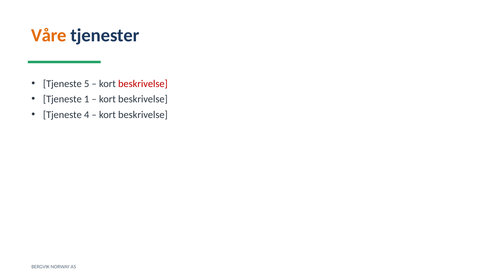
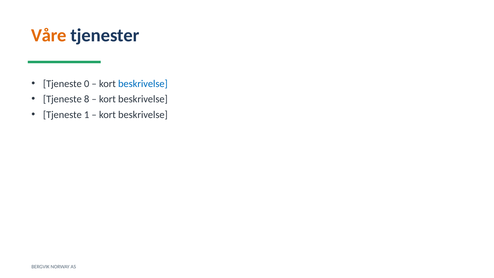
5: 5 -> 0 (87, 84)
beskrivelse colour: red -> blue (143, 84)
1: 1 -> 8 (87, 99)
4: 4 -> 1 (87, 115)
